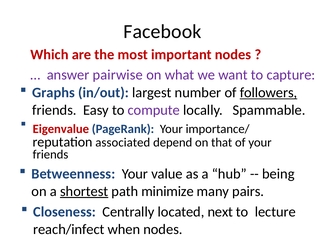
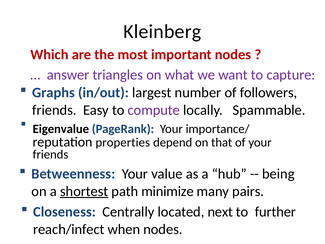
Facebook: Facebook -> Kleinberg (162, 31)
pairwise: pairwise -> triangles (118, 75)
followers underline: present -> none (269, 93)
Eigenvalue colour: red -> black (61, 129)
associated: associated -> properties (123, 142)
lecture: lecture -> further (275, 212)
